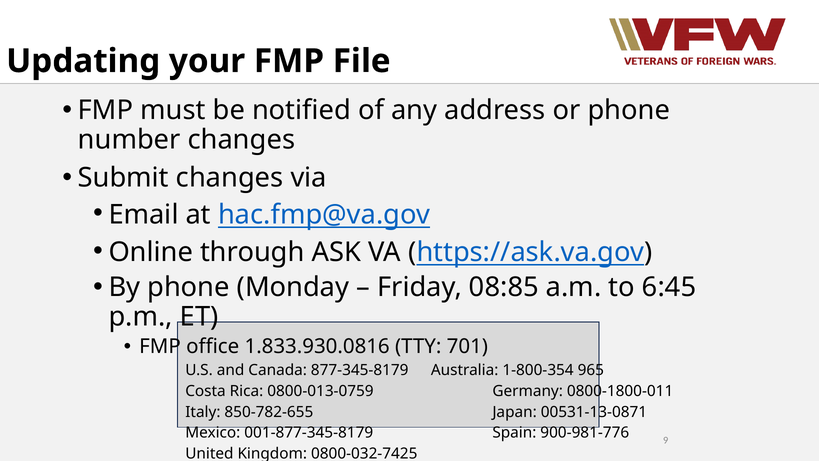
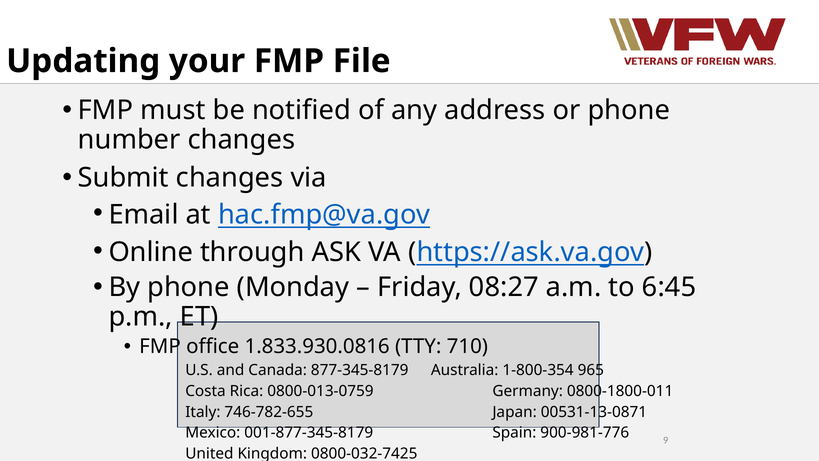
08:85: 08:85 -> 08:27 (504, 287)
701: 701 -> 710 (467, 346)
850-782-655: 850-782-655 -> 746-782-655 (269, 412)
